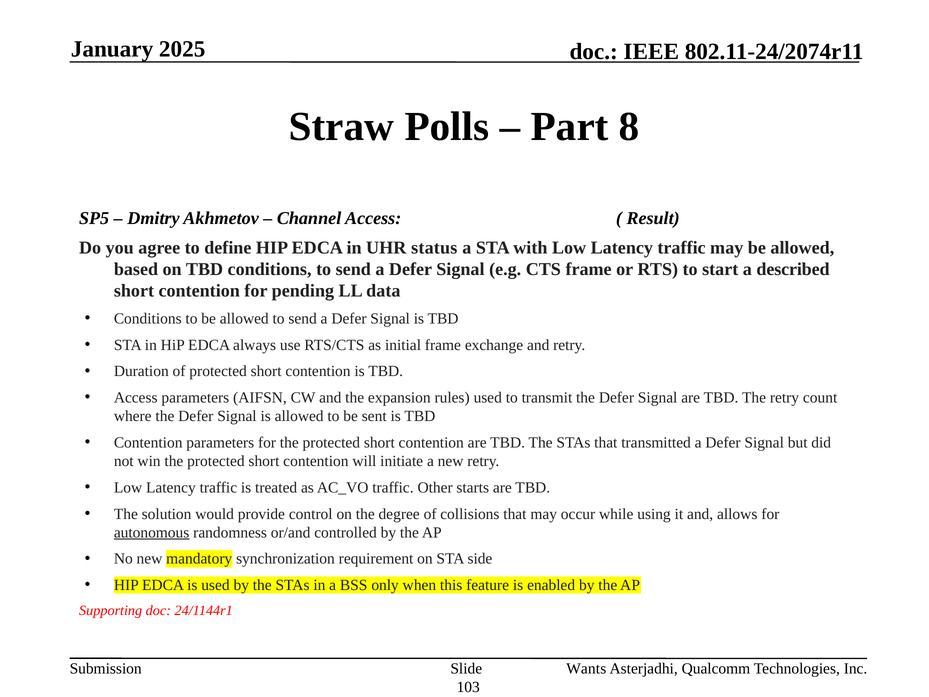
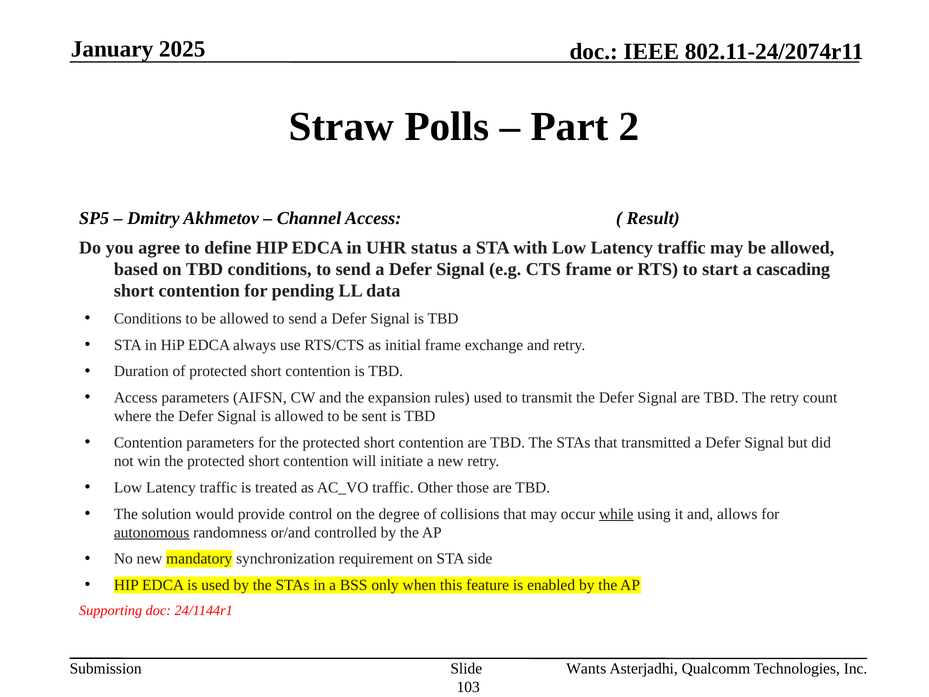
8: 8 -> 2 (629, 127)
described: described -> cascading (793, 269)
starts: starts -> those (473, 487)
while underline: none -> present (616, 514)
